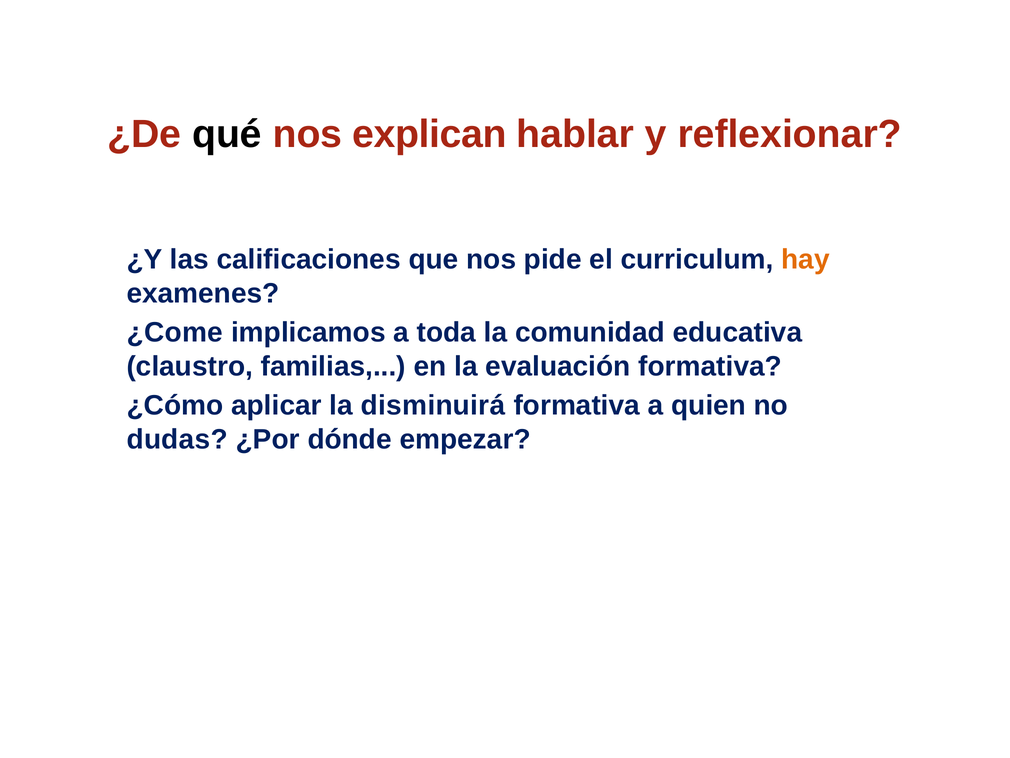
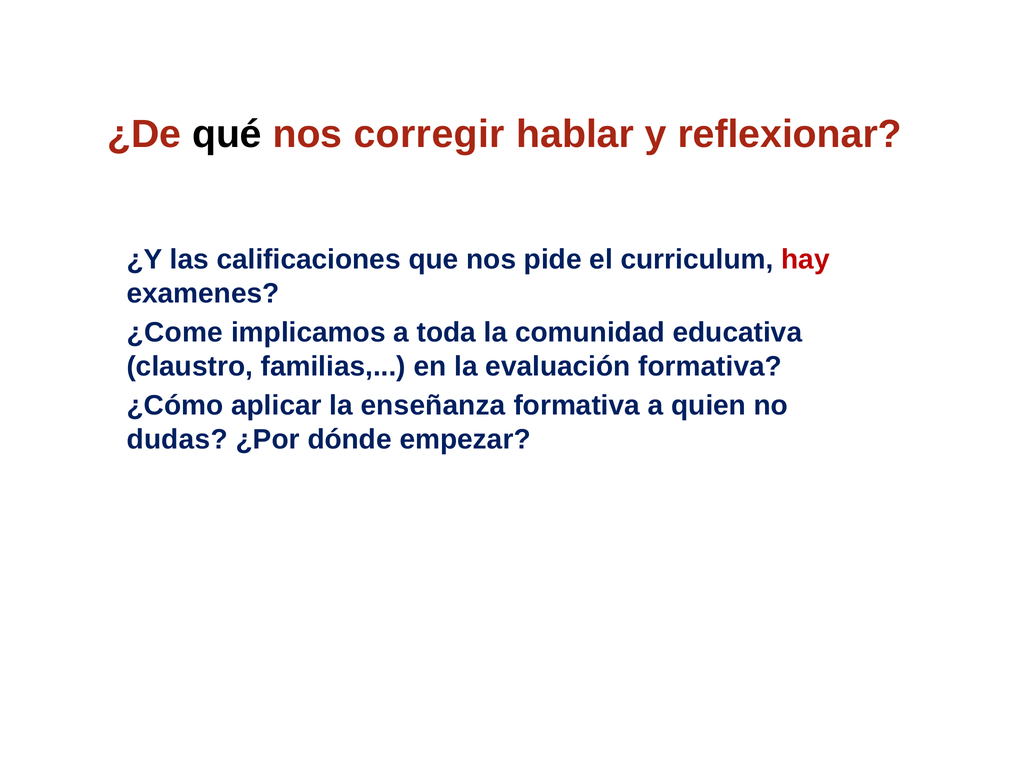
explican: explican -> corregir (429, 134)
hay colour: orange -> red (806, 259)
disminuirá: disminuirá -> enseñanza (433, 405)
